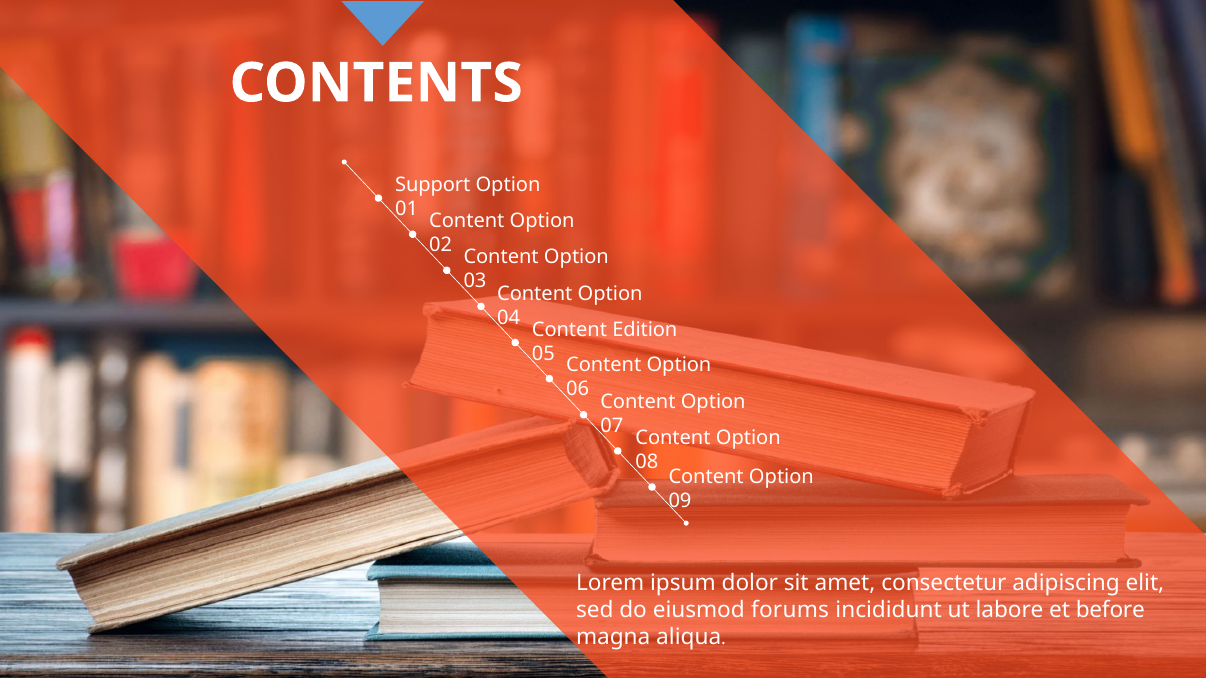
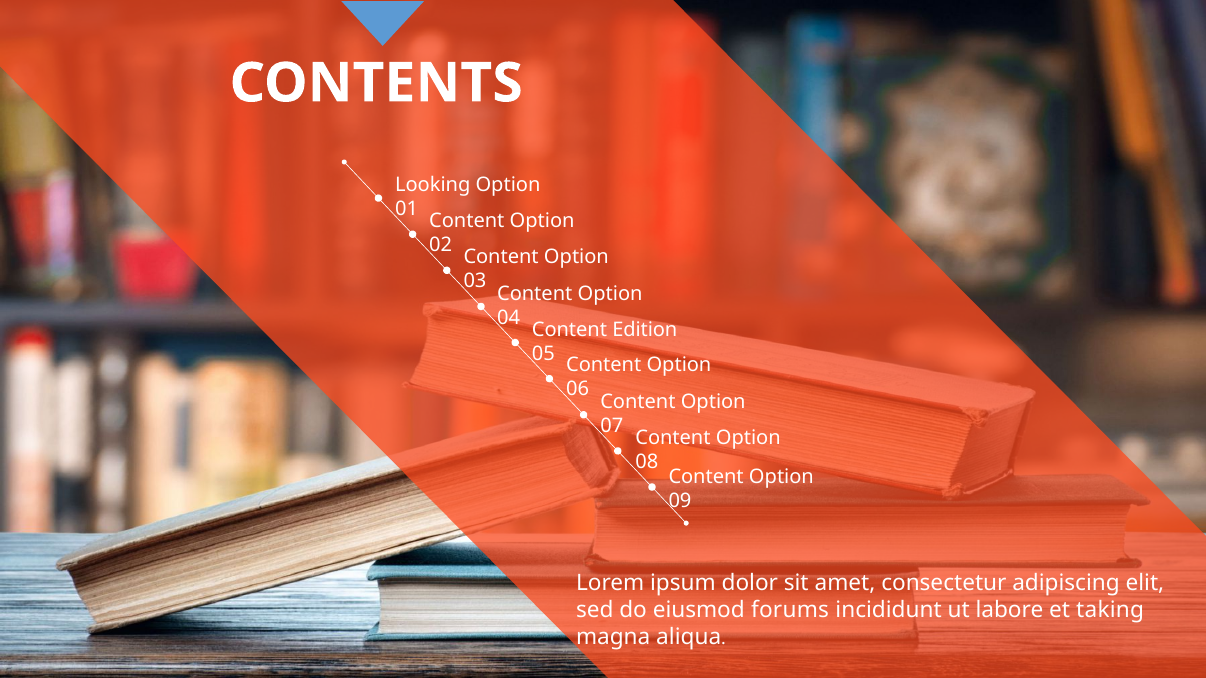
Support: Support -> Looking (433, 185)
before: before -> taking (1110, 611)
